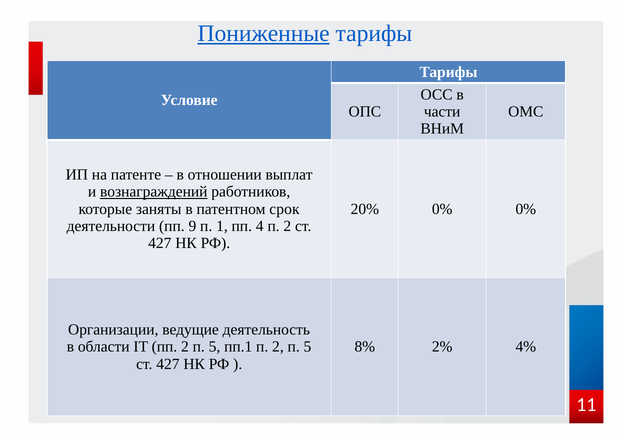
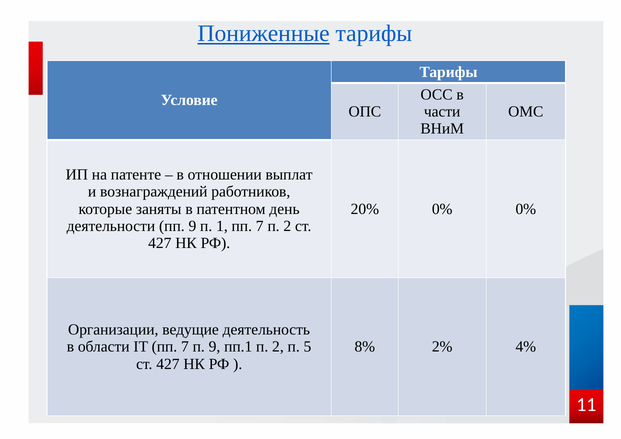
вознаграждений underline: present -> none (154, 192)
срок: срок -> день (284, 209)
1 пп 4: 4 -> 7 (260, 226)
IT пп 2: 2 -> 7 (185, 347)
5: 5 -> 9 (214, 347)
